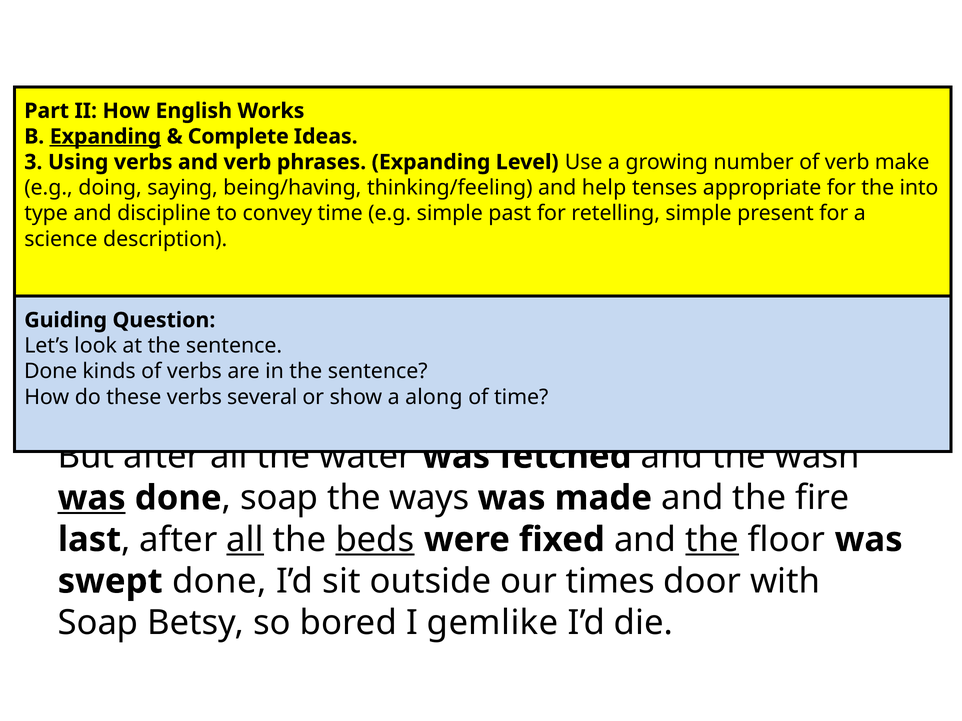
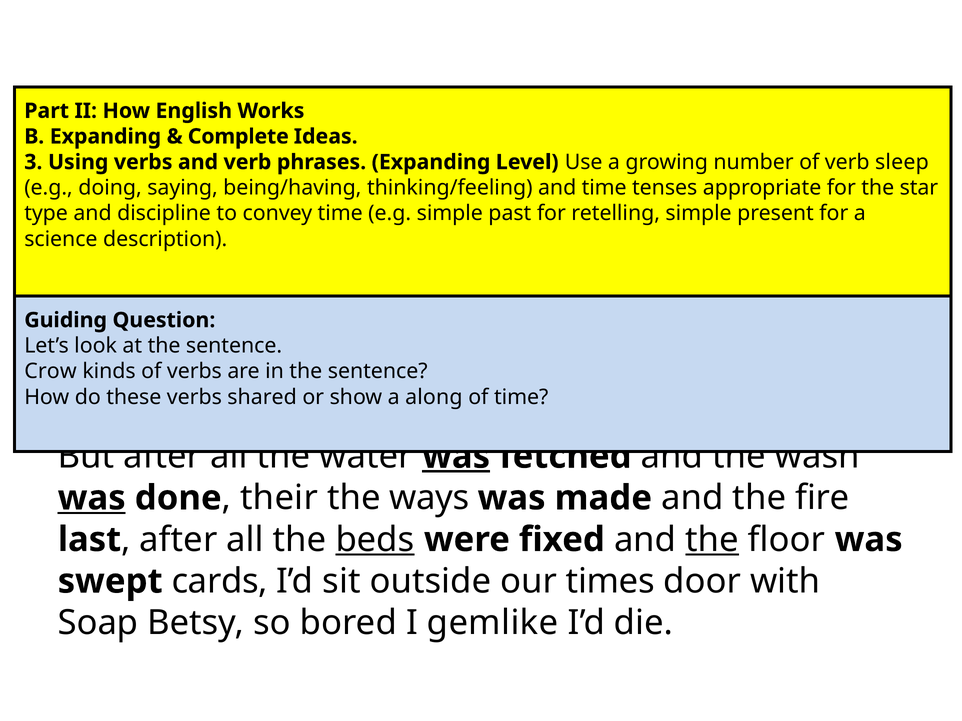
Expanding underline: present -> none (105, 137)
make: make -> sleep (902, 162)
help: help -> time (604, 188)
the into: into -> star (919, 188)
Done: Done -> Crow (50, 372)
several: several -> shared (262, 397)
was underline: none -> present (456, 457)
soap: soap -> their (279, 498)
all underline: present -> none (245, 540)
swept done: done -> cards (220, 582)
